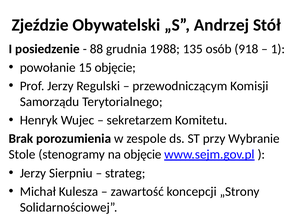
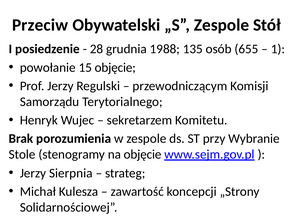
Zjeździe: Zjeździe -> Przeciw (40, 25)
„S Andrzej: Andrzej -> Zespole (222, 25)
88: 88 -> 28 (96, 49)
918: 918 -> 655 (246, 49)
Sierpniu: Sierpniu -> Sierpnia (71, 173)
